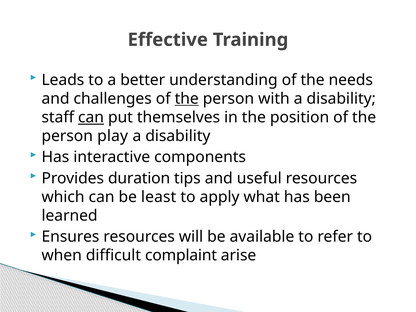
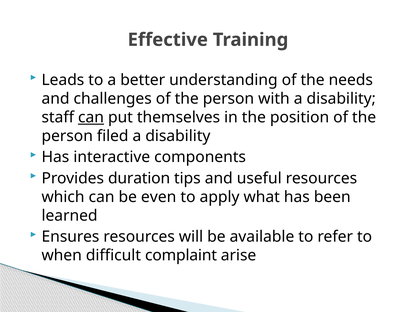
the underline: present -> none (187, 99)
play: play -> filed (113, 136)
least: least -> even (159, 197)
